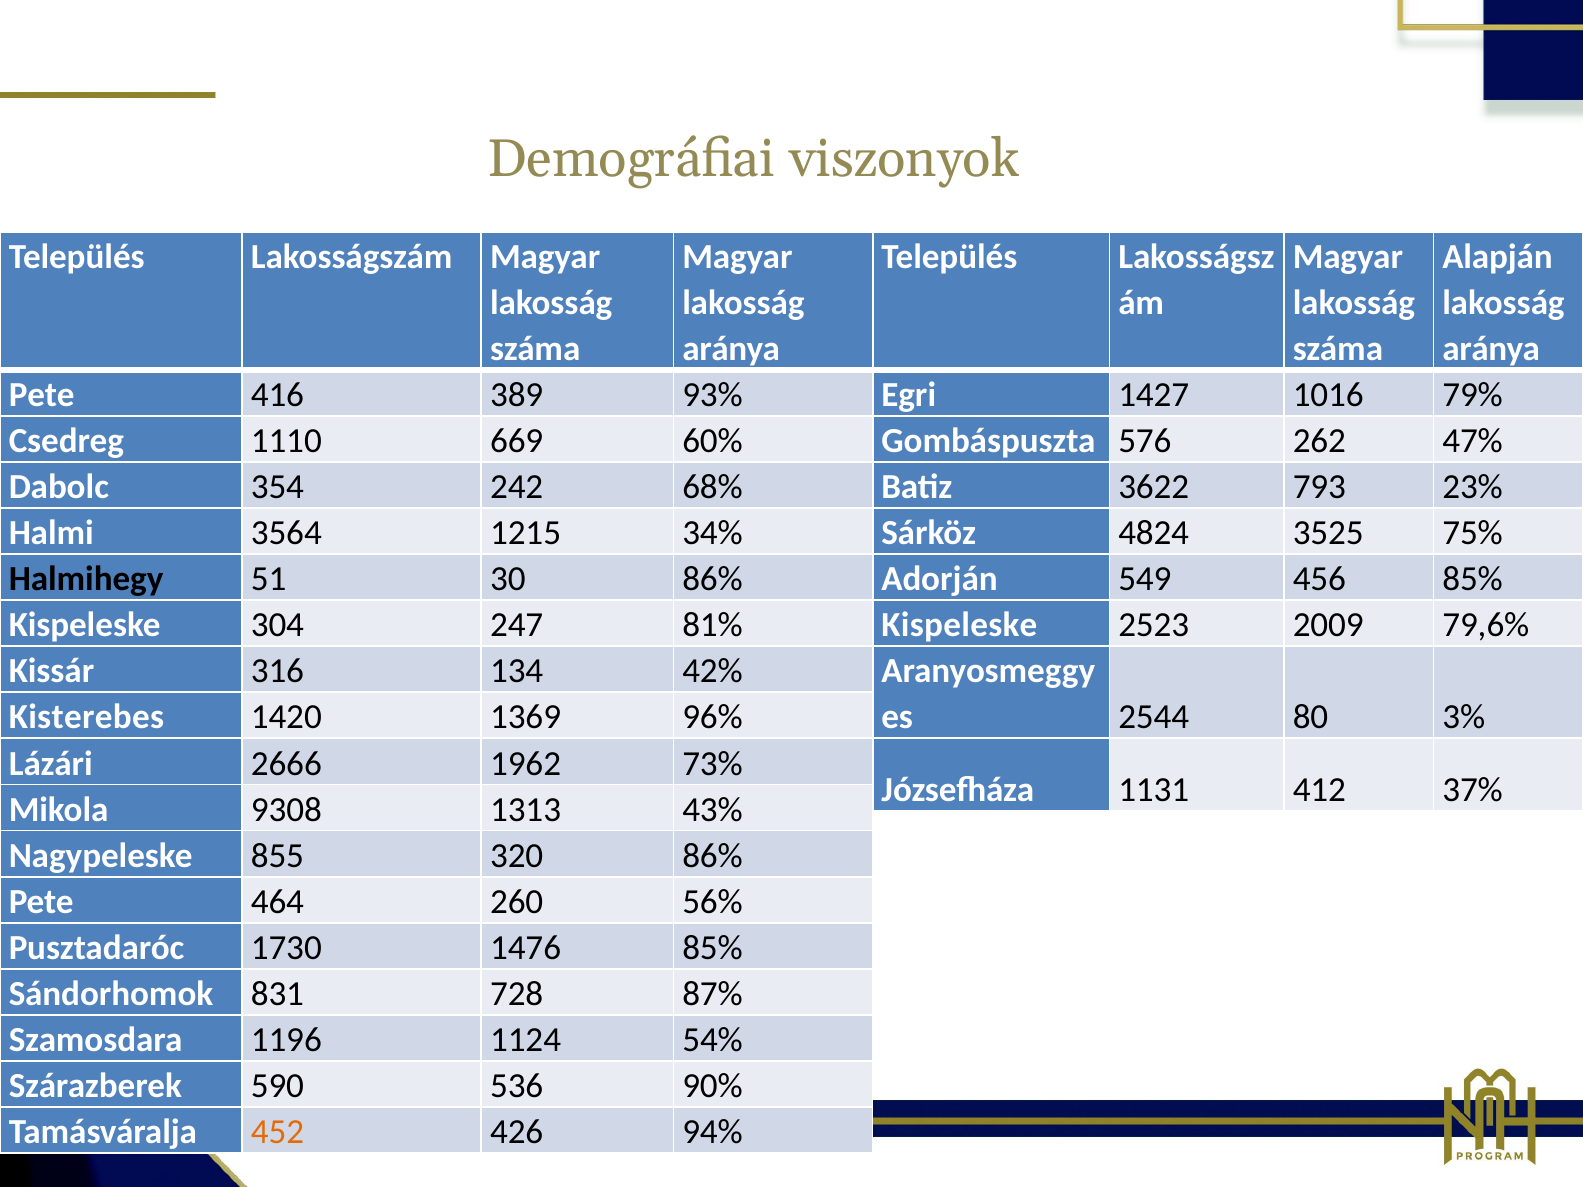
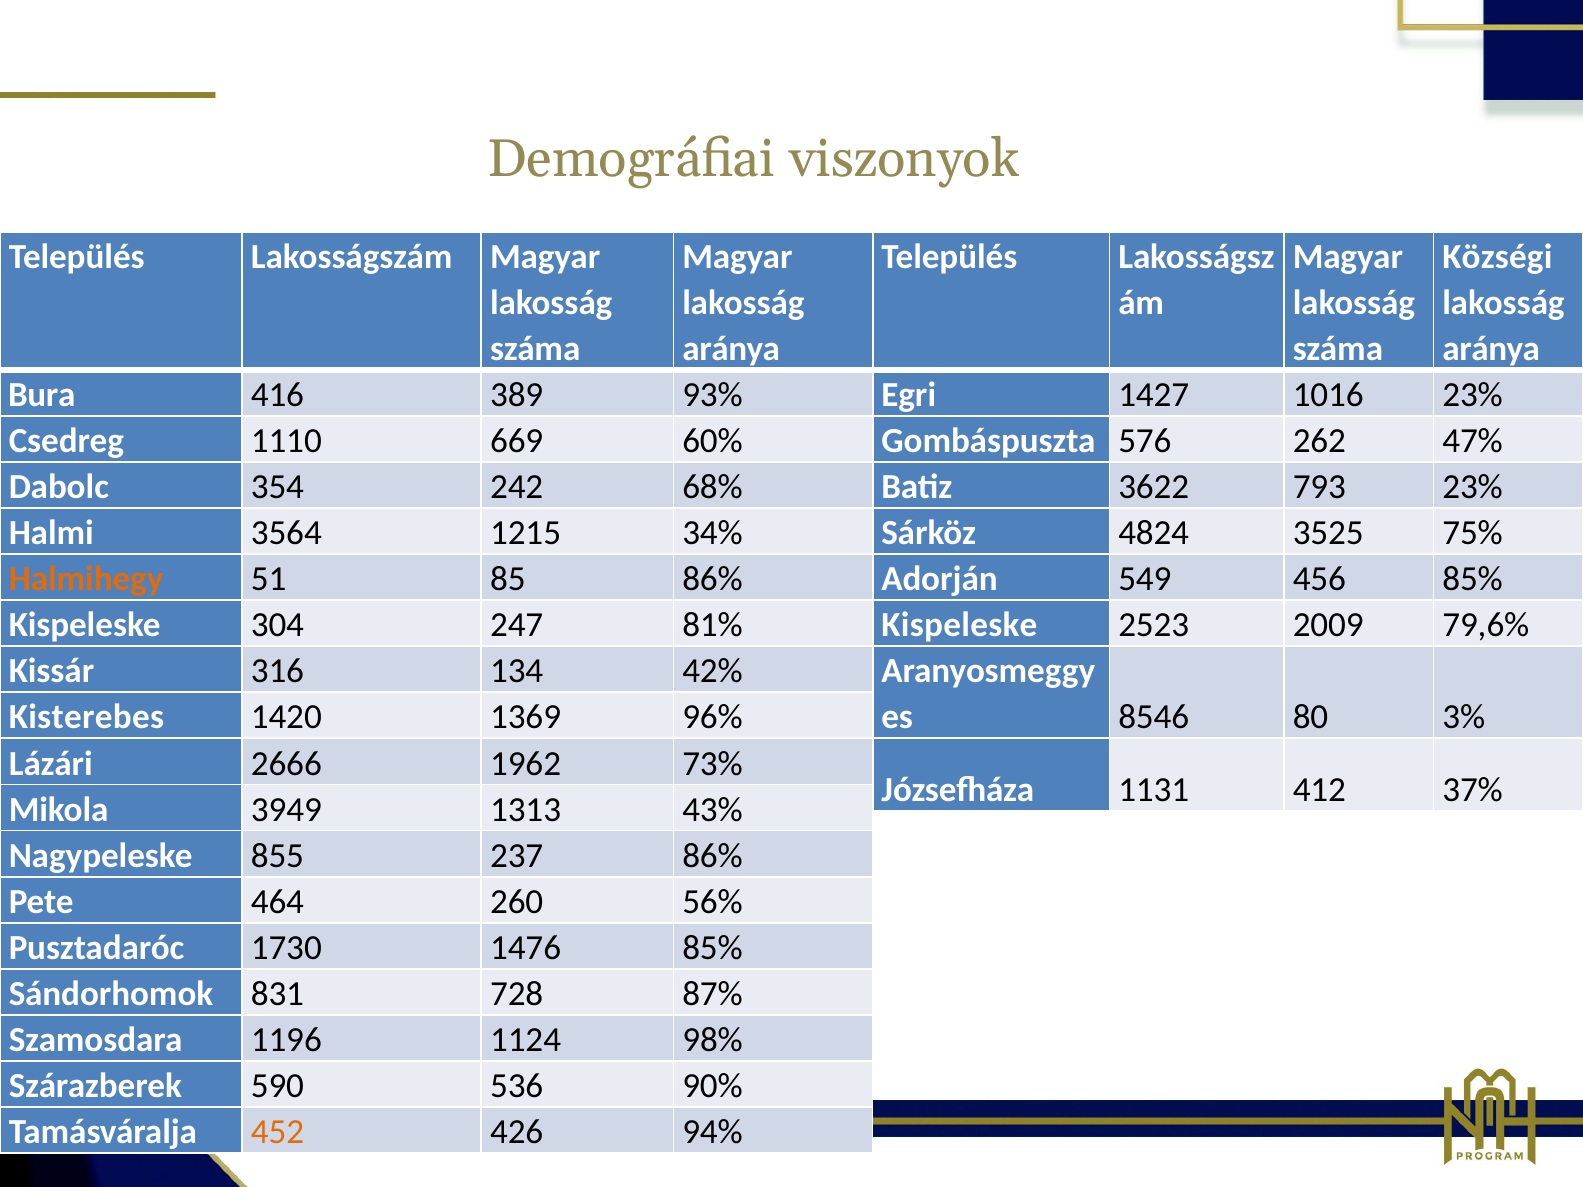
Alapján: Alapján -> Községi (1497, 257)
1016 79%: 79% -> 23% (1473, 395)
Pete: Pete -> Bura (42, 395)
Halmihegy colour: black -> orange (86, 579)
30: 30 -> 85 (508, 579)
2544: 2544 -> 8546 (1154, 717)
9308: 9308 -> 3949 (286, 810)
320: 320 -> 237 (517, 856)
54%: 54% -> 98% (713, 1040)
